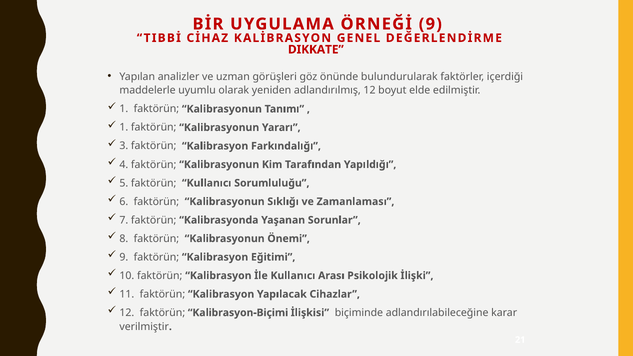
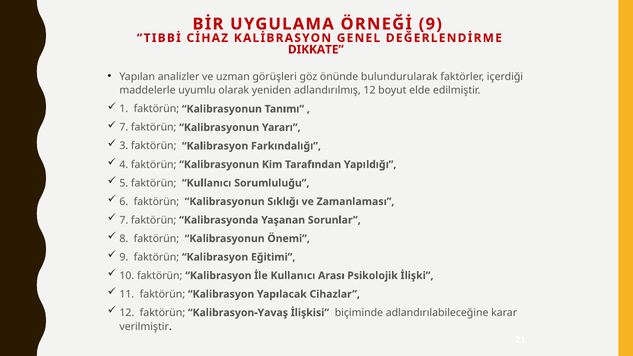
1: 1 -> 7 (124, 128)
Kalibrasyon-Biçimi: Kalibrasyon-Biçimi -> Kalibrasyon-Yavaş (238, 313)
